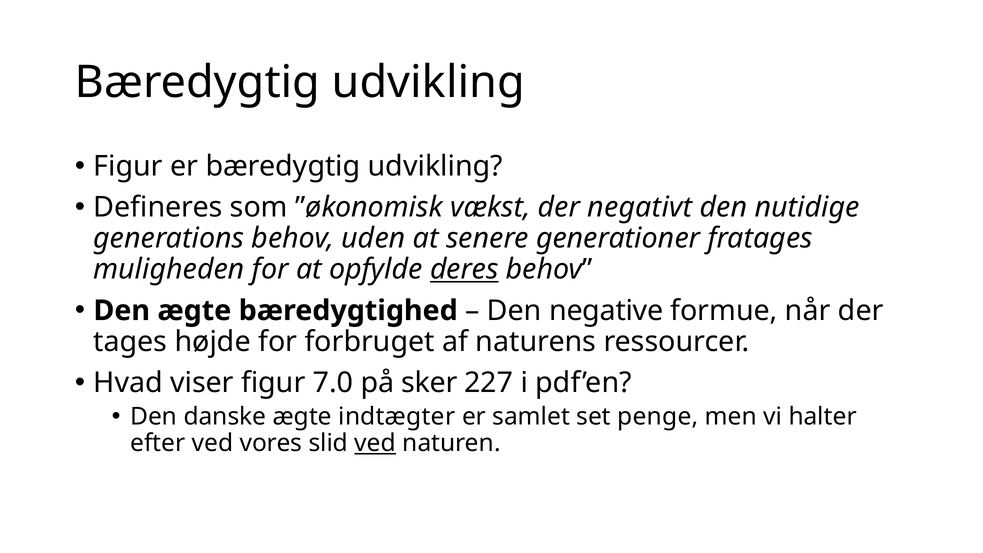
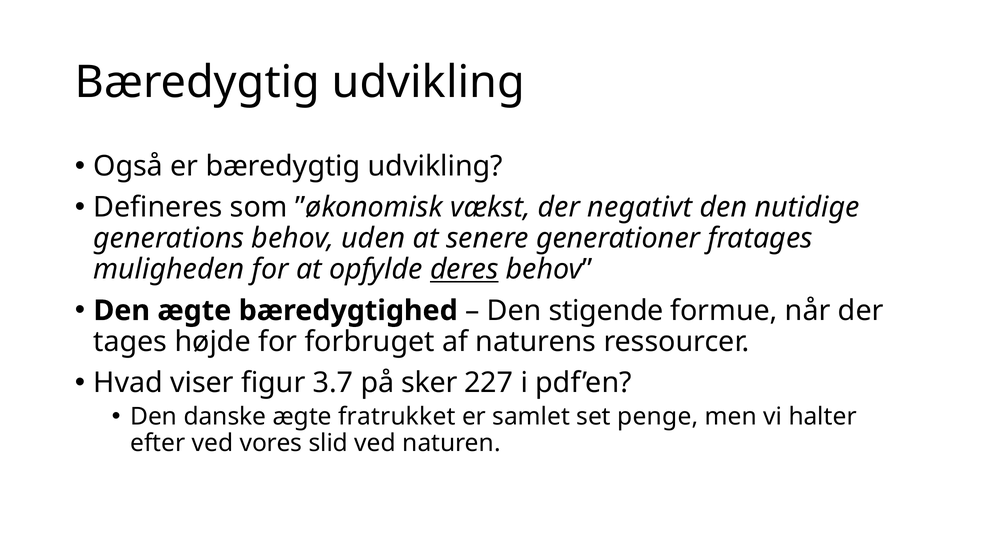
Figur: Figur -> Også (128, 166)
negative: negative -> stigende (606, 311)
7.0: 7.0 -> 3.7 (333, 383)
indtægter: indtægter -> fratrukket (397, 417)
ved underline: present -> none (375, 443)
